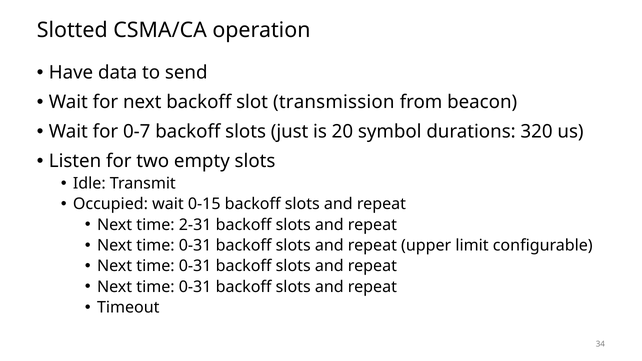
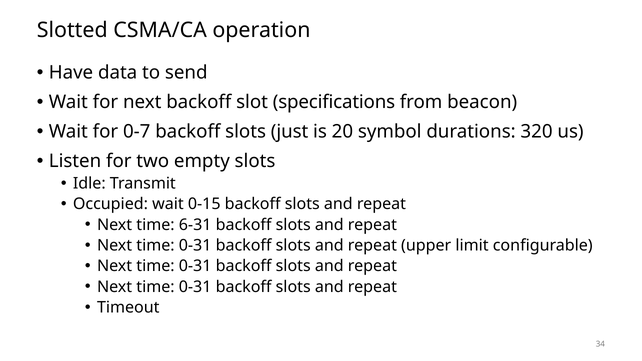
transmission: transmission -> specifications (334, 102)
2-31: 2-31 -> 6-31 (195, 225)
